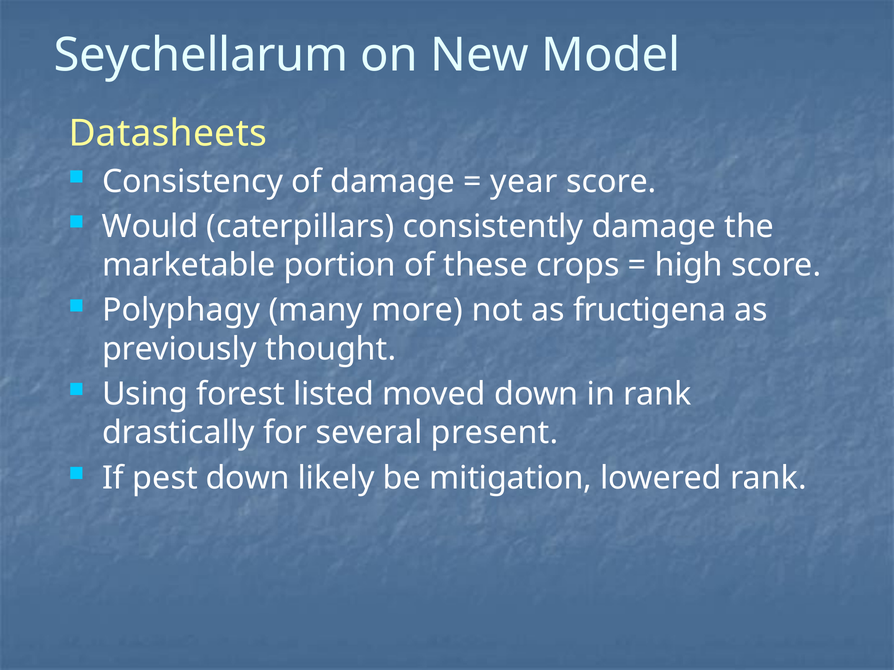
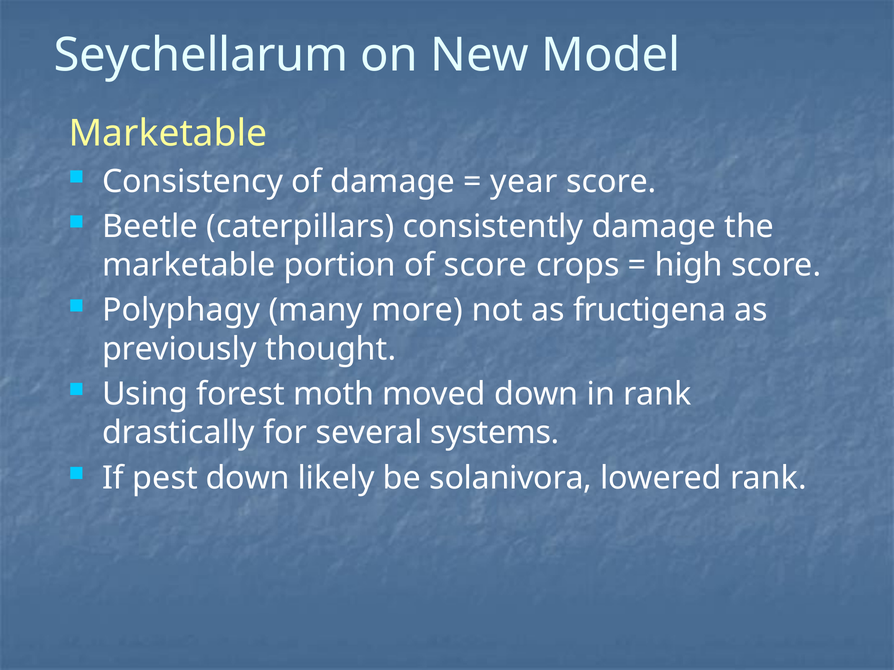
Datasheets: Datasheets -> Marketable (168, 134)
Would: Would -> Beetle (150, 227)
of these: these -> score (486, 265)
listed: listed -> moth (334, 394)
present: present -> systems (495, 433)
mitigation: mitigation -> solanivora (511, 478)
